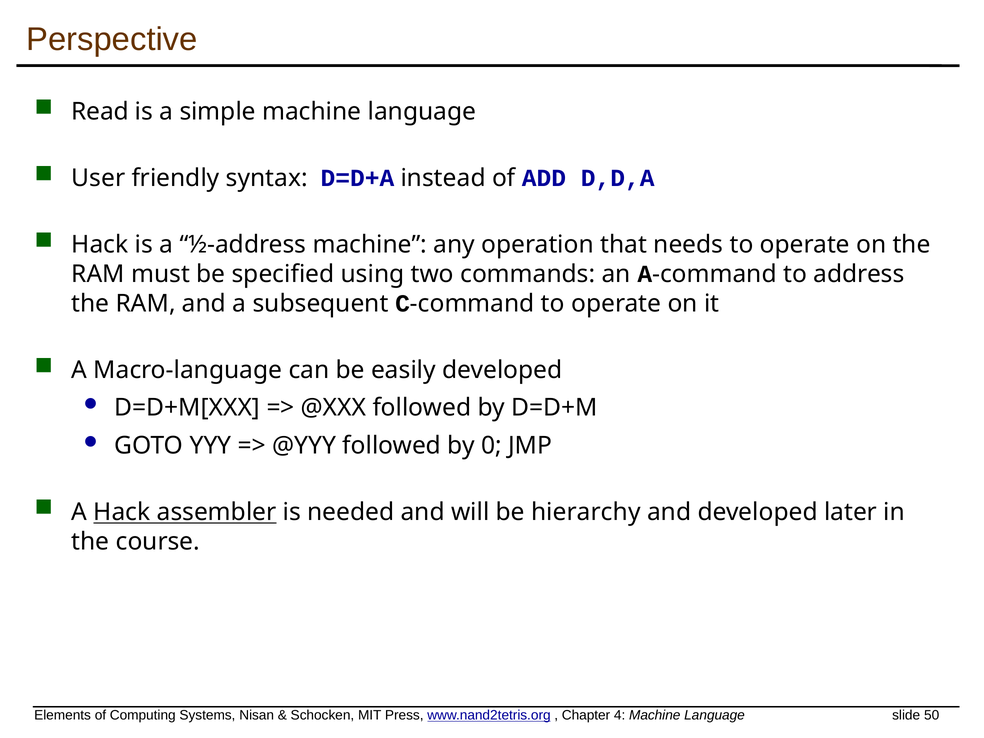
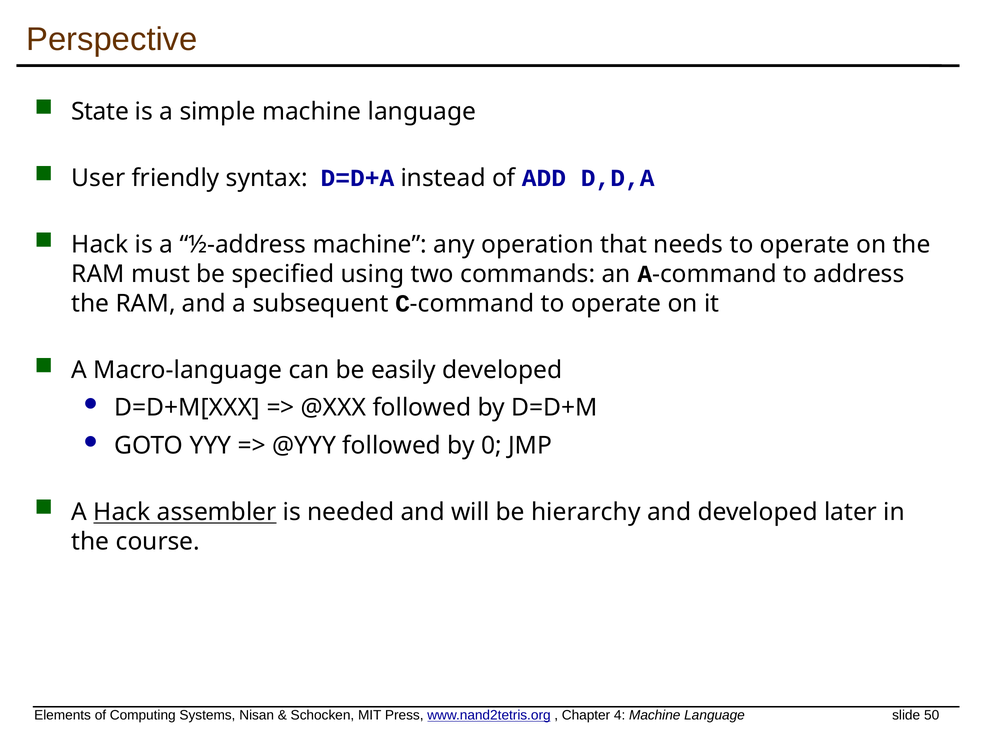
Read: Read -> State (100, 112)
